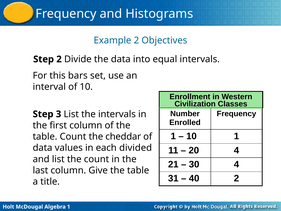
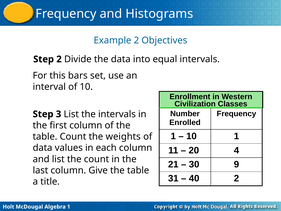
cheddar: cheddar -> weights (123, 136)
each divided: divided -> column (136, 148)
30 4: 4 -> 9 (236, 164)
